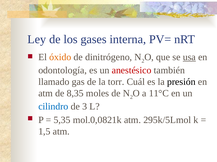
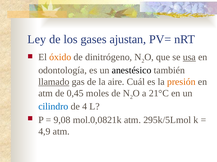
interna: interna -> ajustan (128, 40)
anestésico colour: red -> black (132, 71)
llamado underline: none -> present (54, 82)
torr: torr -> aire (116, 82)
presión colour: black -> orange (181, 82)
8,35: 8,35 -> 0,45 (75, 94)
11°C: 11°C -> 21°C (159, 94)
3: 3 -> 4 (85, 107)
5,35: 5,35 -> 9,08 (62, 120)
1,5: 1,5 -> 4,9 (44, 132)
